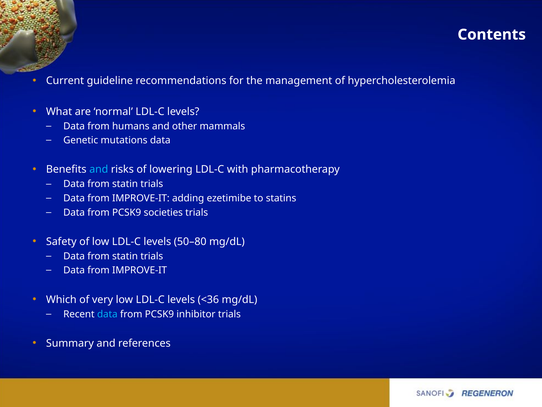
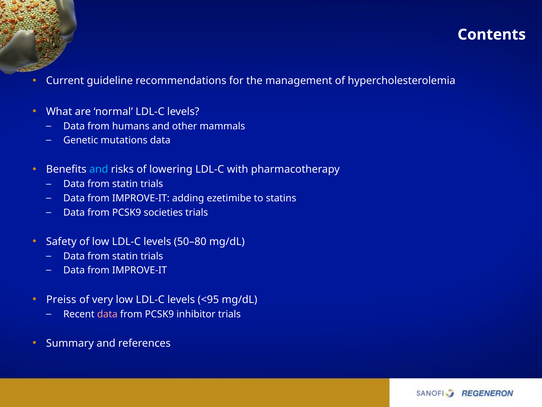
Which: Which -> Preiss (61, 299)
<36: <36 -> <95 (208, 299)
data colour: light blue -> pink (107, 314)
